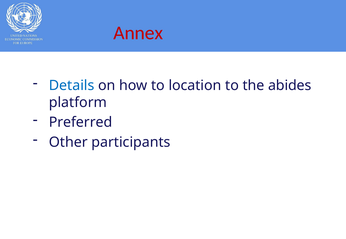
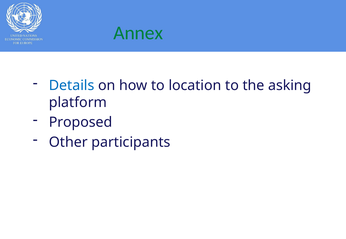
Annex colour: red -> green (138, 33)
abides: abides -> asking (290, 86)
Preferred: Preferred -> Proposed (81, 123)
